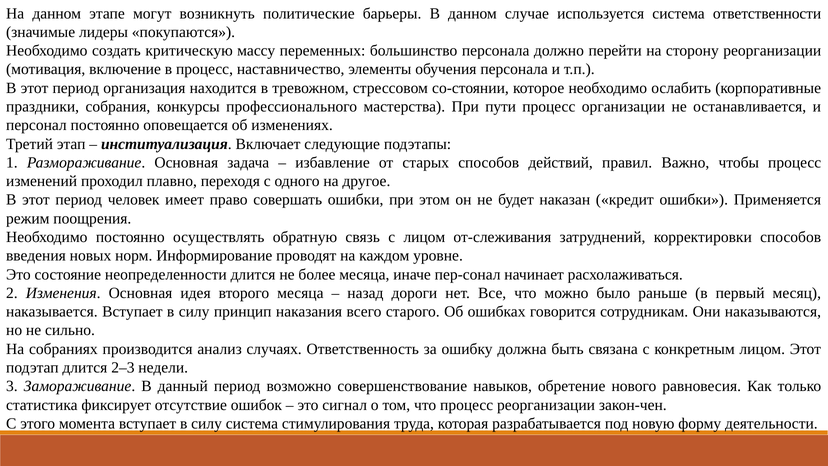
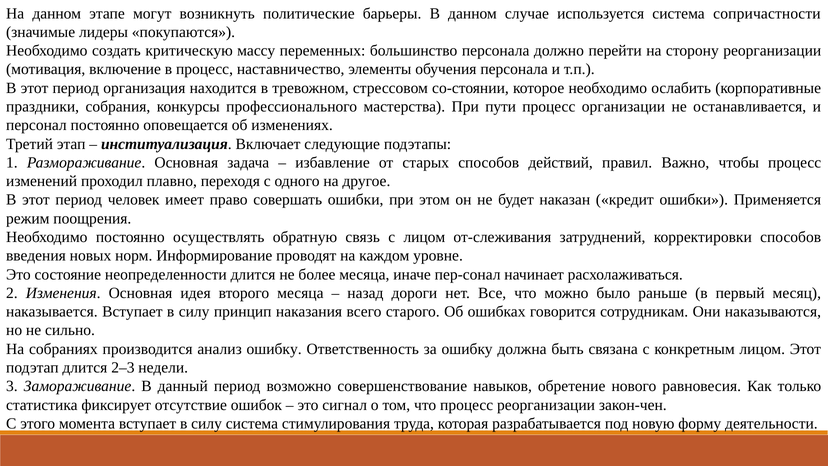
ответственности: ответственности -> сопричастности (767, 13)
анализ случаях: случаях -> ошибку (274, 349)
